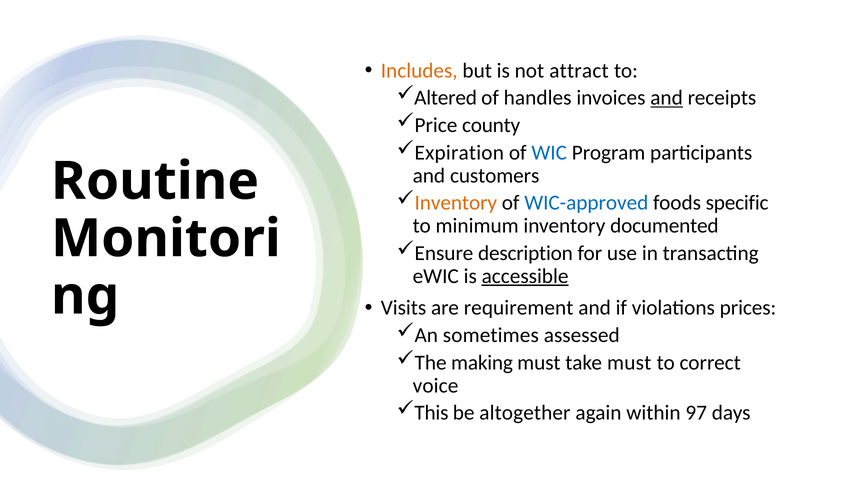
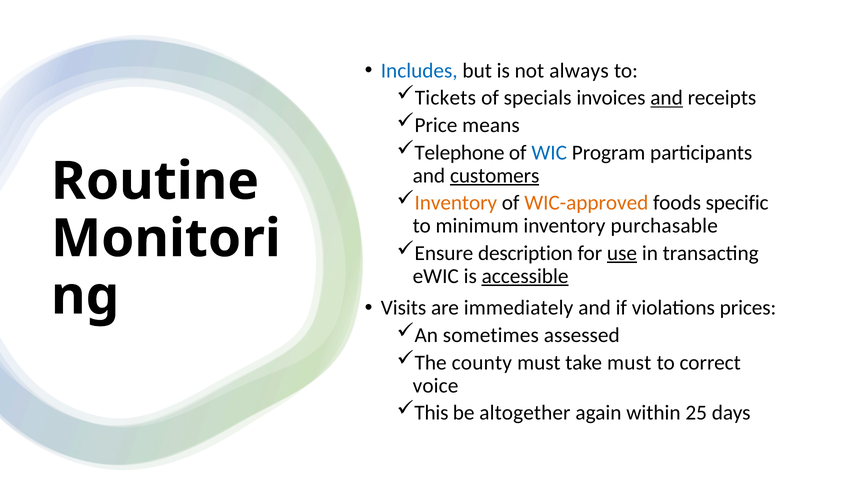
Includes colour: orange -> blue (419, 71)
attract: attract -> always (579, 71)
Altered: Altered -> Tickets (445, 98)
handles: handles -> specials (538, 98)
county: county -> means (491, 125)
Expiration: Expiration -> Telephone (459, 153)
customers underline: none -> present (495, 176)
WIC-approved colour: blue -> orange (586, 203)
documented: documented -> purchasable (664, 226)
use underline: none -> present (622, 254)
requirement: requirement -> immediately (519, 308)
making: making -> county (482, 363)
97: 97 -> 25 (696, 414)
